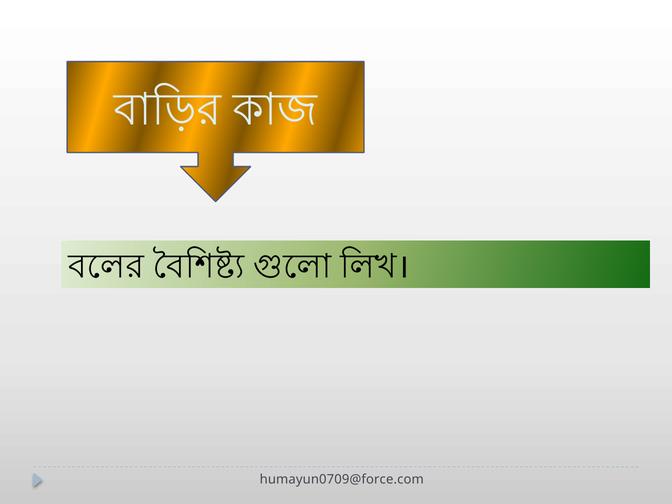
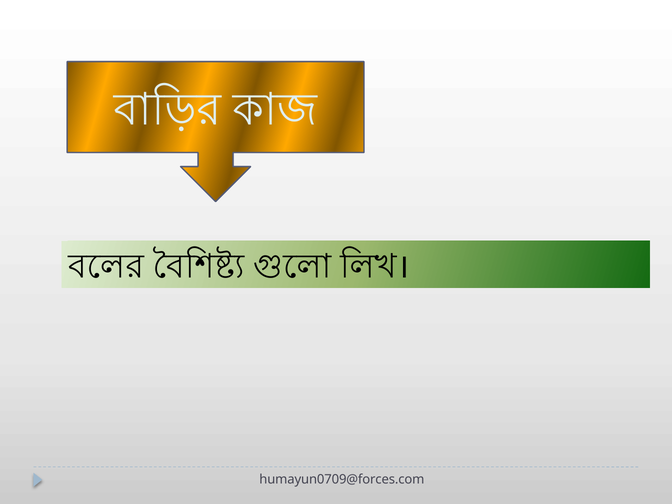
humayun0709@force.com: humayun0709@force.com -> humayun0709@forces.com (342, 479)
